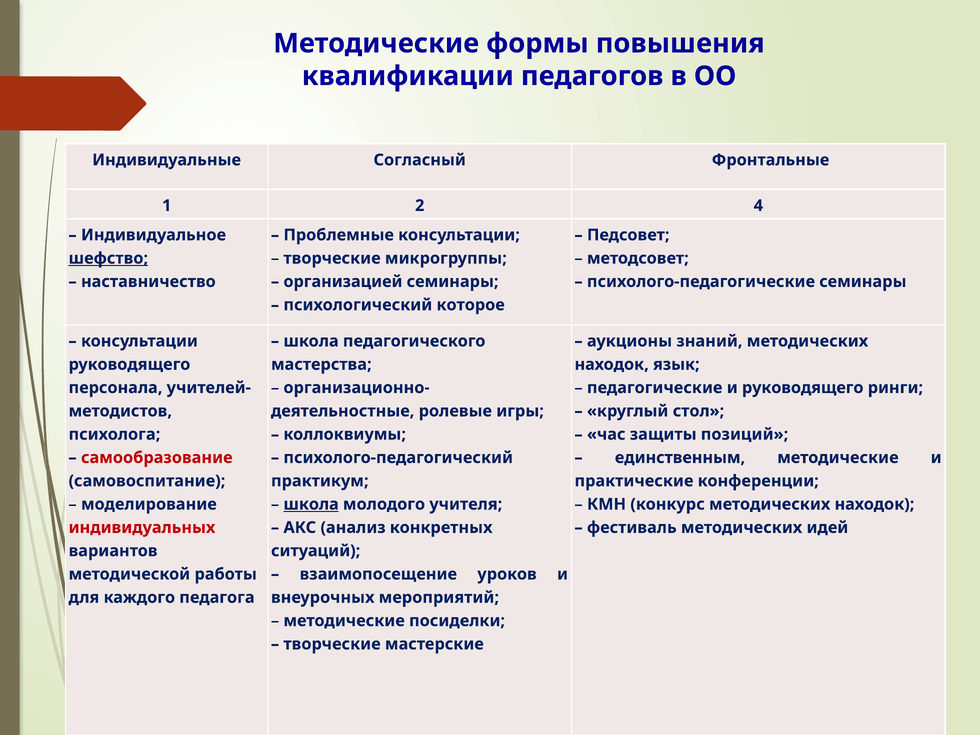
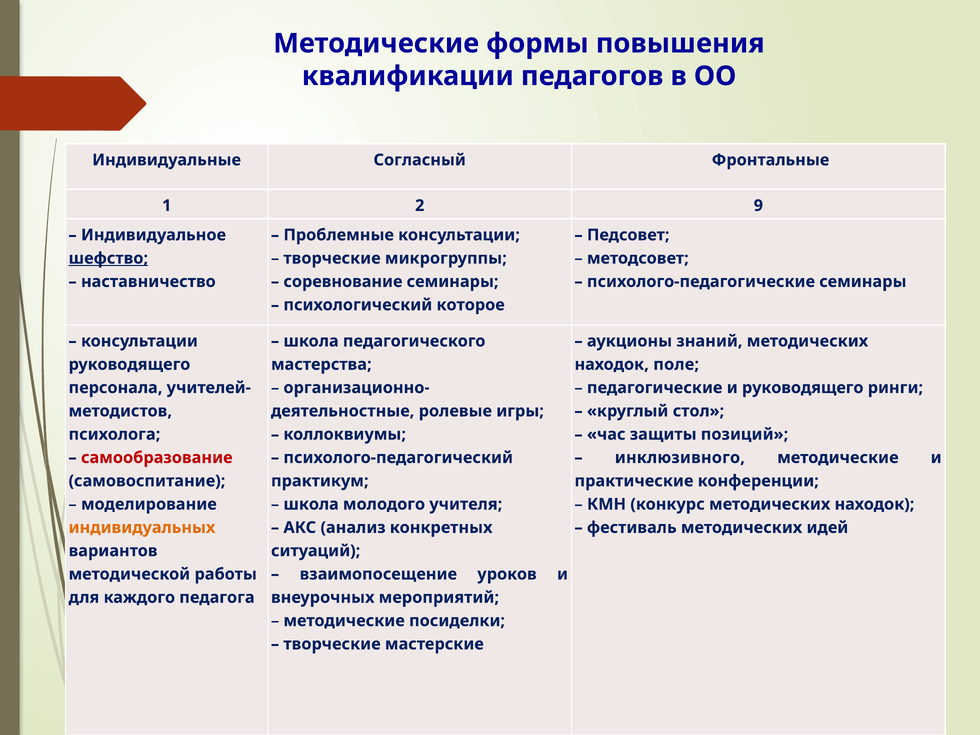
4: 4 -> 9 (758, 206)
организацией: организацией -> соревнование (343, 282)
язык: язык -> поле (676, 364)
единственным: единственным -> инклюзивного (680, 458)
школа underline: present -> none (311, 504)
индивидуальных colour: red -> orange (142, 528)
